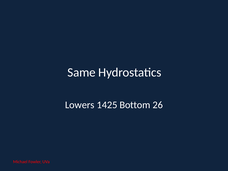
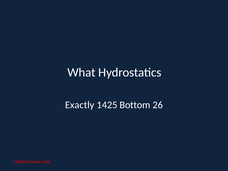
Same: Same -> What (81, 72)
Lowers: Lowers -> Exactly (80, 105)
